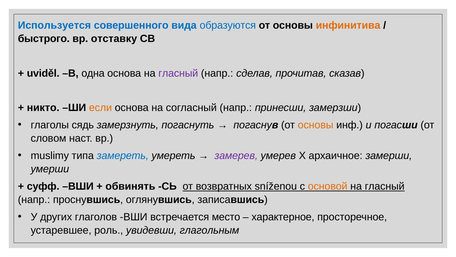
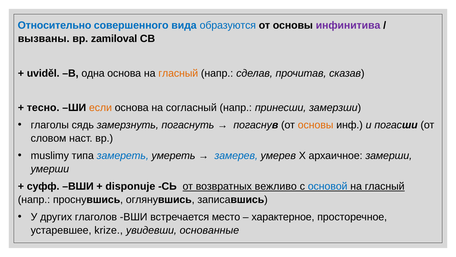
Используется: Используется -> Относительно (55, 25)
инфинитива colour: orange -> purple (348, 25)
быстрого: быстрого -> вызваны (44, 39)
отставку: отставку -> zamiloval (114, 39)
гласный colour: purple -> orange (178, 73)
никто: никто -> тесно (43, 108)
замерев colour: purple -> blue (236, 155)
обвинять: обвинять -> disponuje (130, 186)
sníženou: sníženou -> вежливо (276, 186)
основой colour: orange -> blue (328, 186)
роль: роль -> krize (109, 230)
глагольным: глагольным -> основанные (209, 230)
